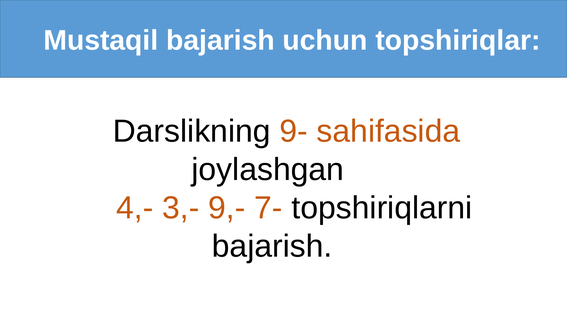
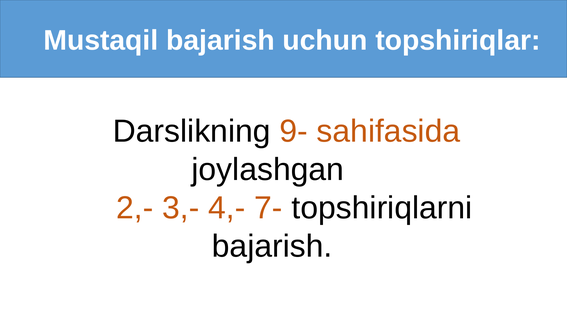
4,-: 4,- -> 2,- (135, 208)
9,-: 9,- -> 4,- (227, 208)
